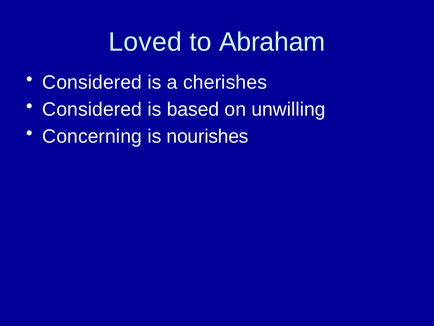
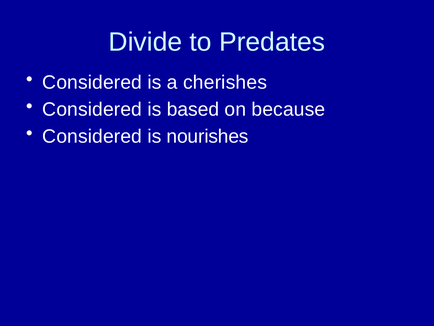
Loved: Loved -> Divide (145, 42)
Abraham: Abraham -> Predates (272, 42)
unwilling: unwilling -> because (288, 109)
Concerning: Concerning -> Considered (92, 136)
